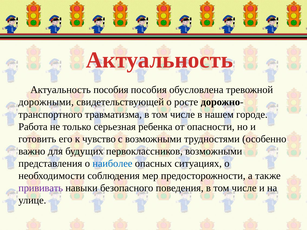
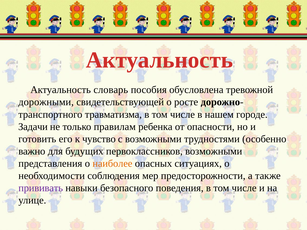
Актуальность пособия: пособия -> словарь (111, 90)
Работа: Работа -> Задачи (33, 127)
серьезная: серьезная -> правилам (115, 127)
наиболее colour: blue -> orange (112, 164)
